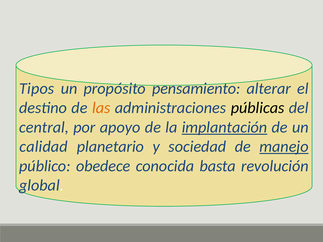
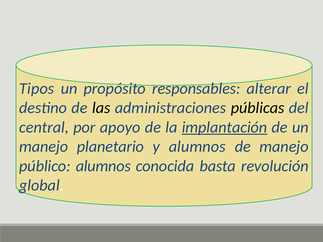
pensamiento: pensamiento -> responsables (196, 89)
las colour: orange -> black (101, 108)
calidad: calidad -> manejo (44, 147)
y sociedad: sociedad -> alumnos (197, 147)
manejo underline: present -> none (284, 147)
público obedece: obedece -> alumnos (103, 166)
